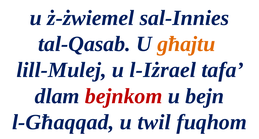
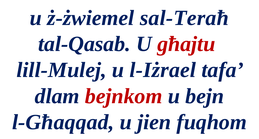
sal-Innies: sal-Innies -> sal-Teraħ (184, 18)
għajtu colour: orange -> red (186, 44)
twil: twil -> jien (154, 123)
